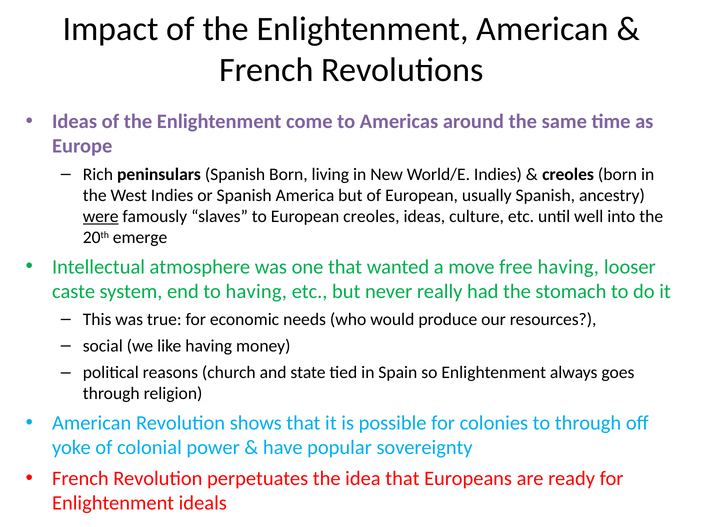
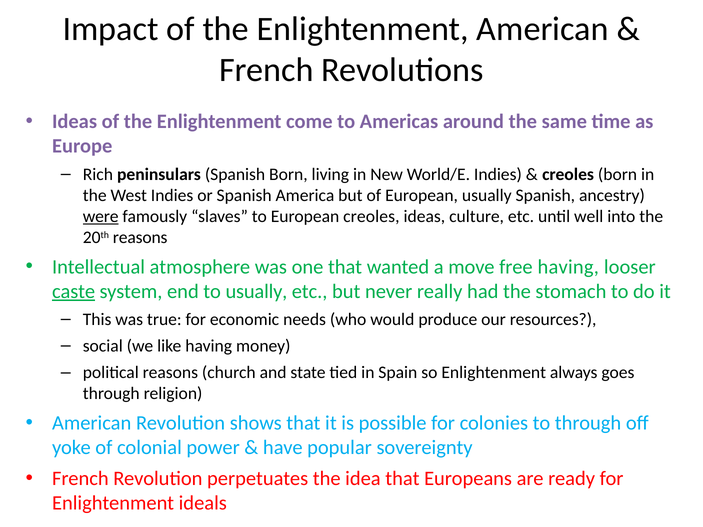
20th emerge: emerge -> reasons (140, 238)
caste underline: none -> present (74, 292)
to having: having -> usually (256, 292)
